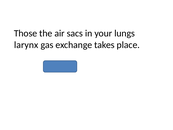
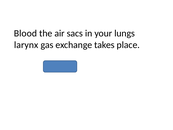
Those: Those -> Blood (25, 33)
